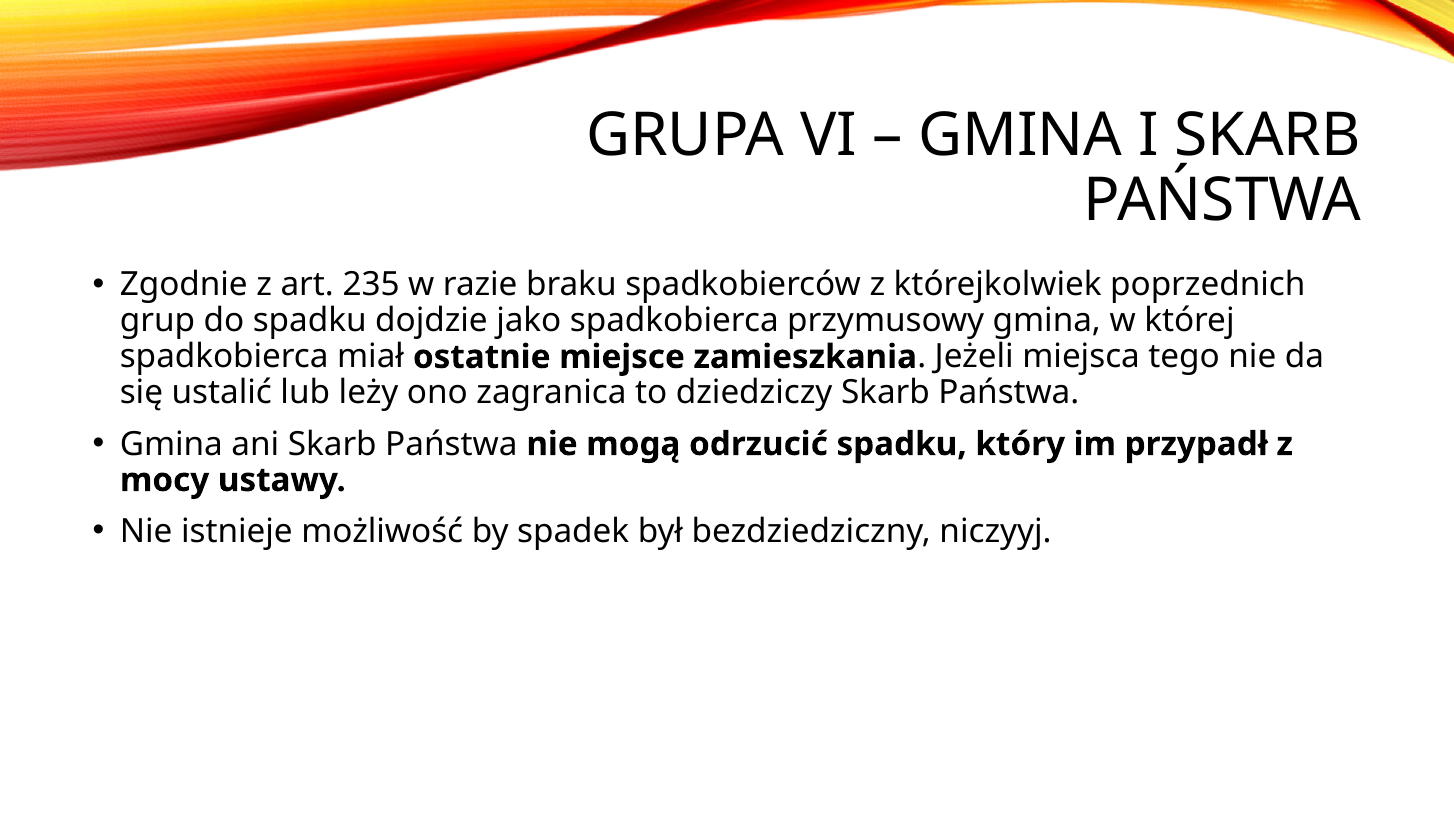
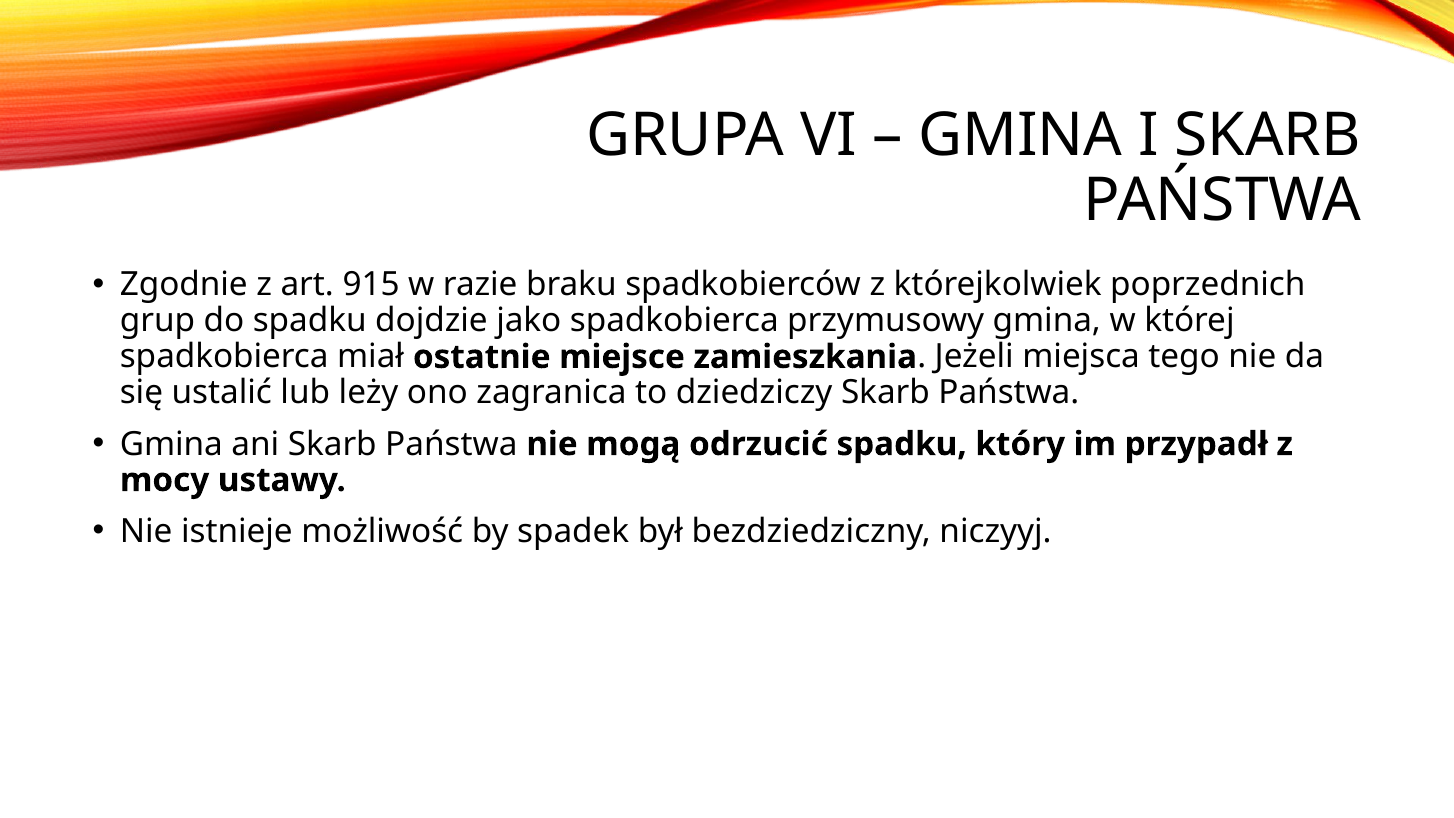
235: 235 -> 915 (371, 285)
